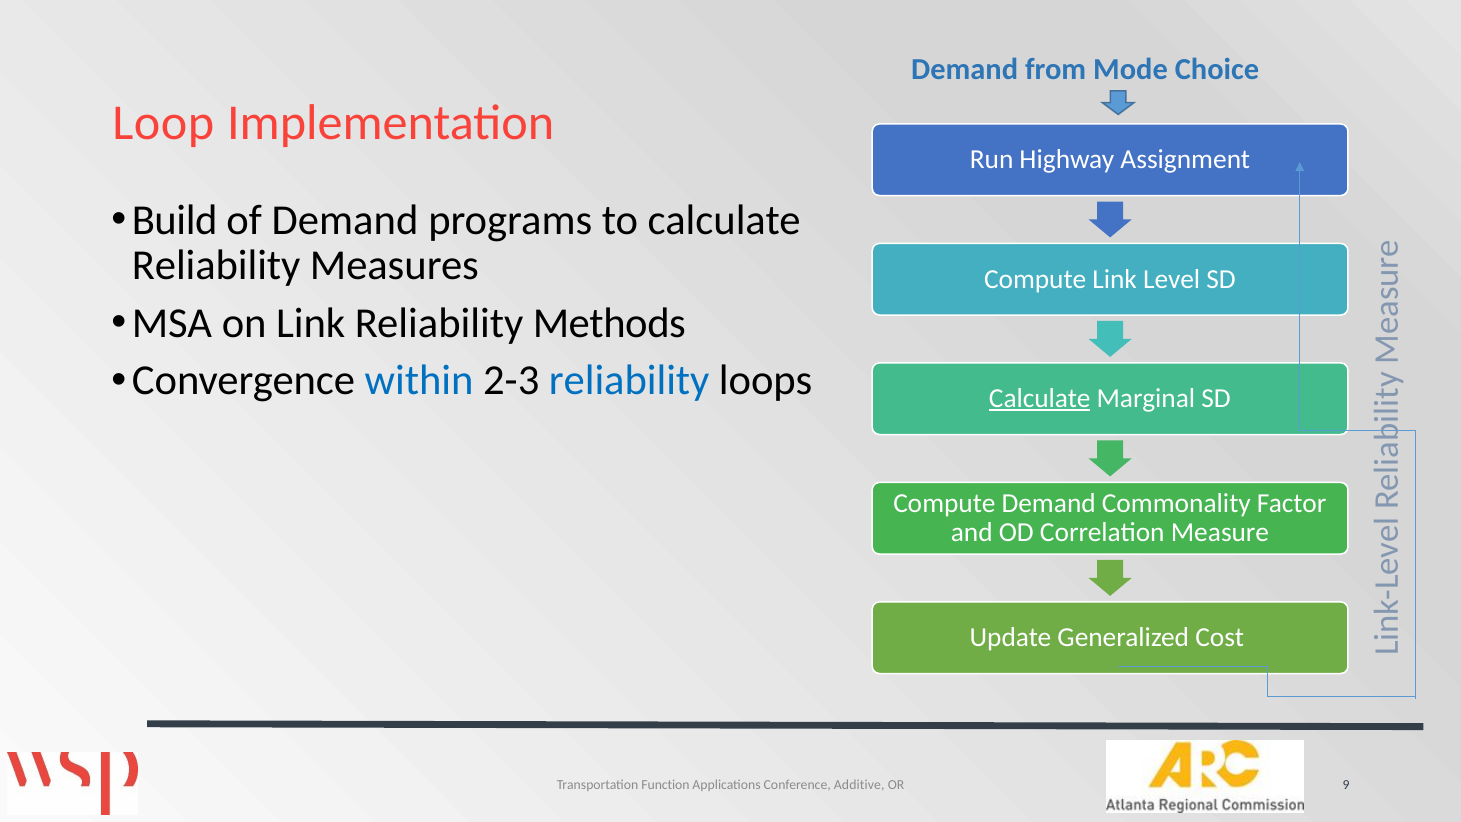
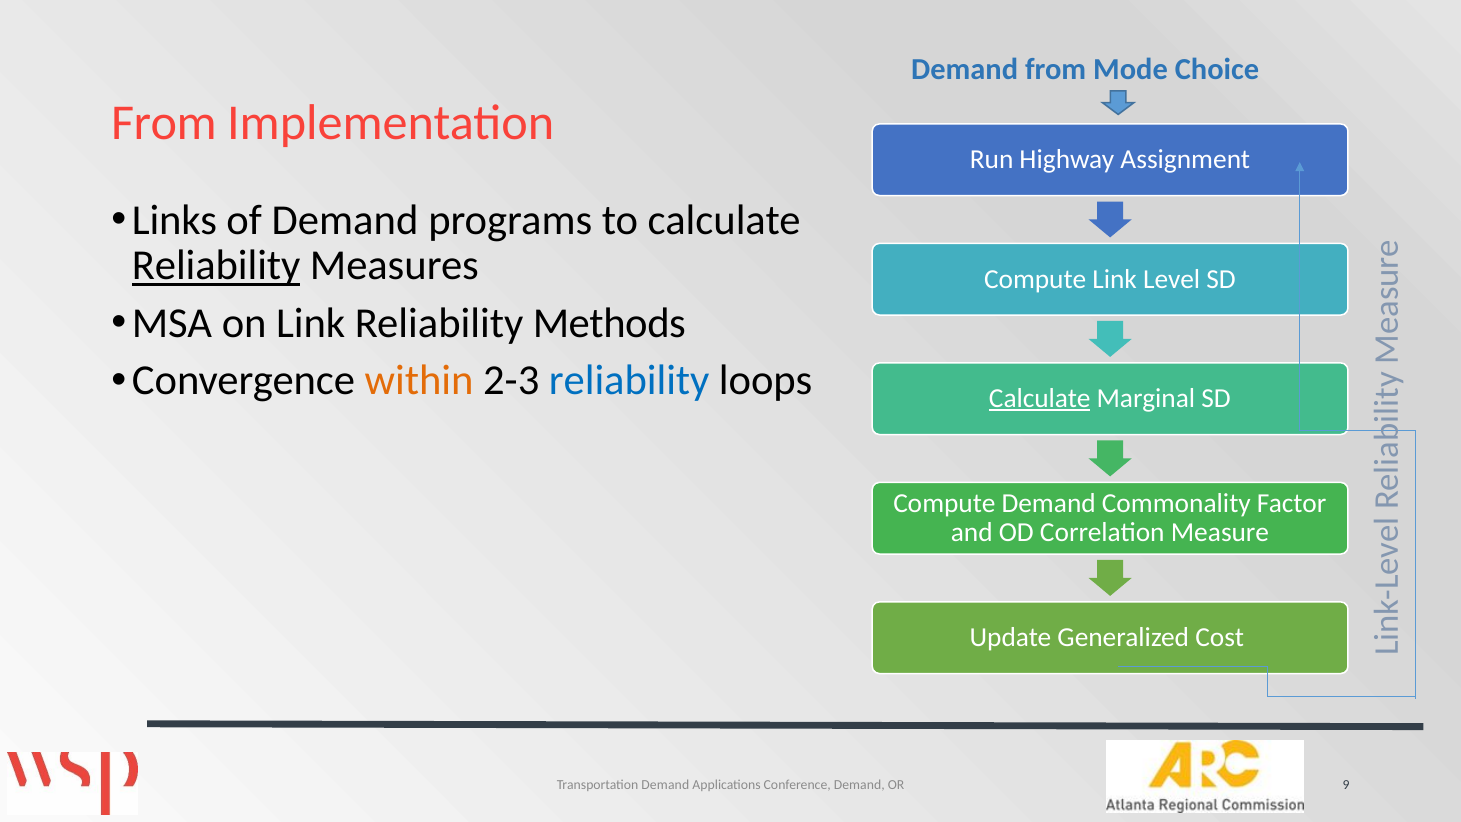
Loop: Loop -> From (164, 123)
Build: Build -> Links (175, 220)
Reliability underline: none -> present (216, 266)
within colour: blue -> orange (419, 381)
Transportation Function: Function -> Demand (665, 784)
Conference Additive: Additive -> Demand (859, 784)
